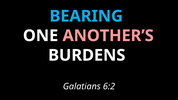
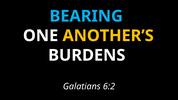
ANOTHER’S colour: pink -> yellow (108, 36)
